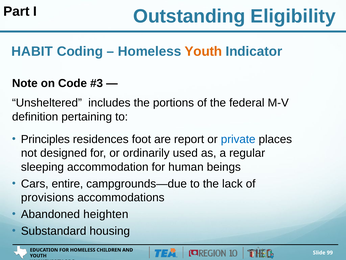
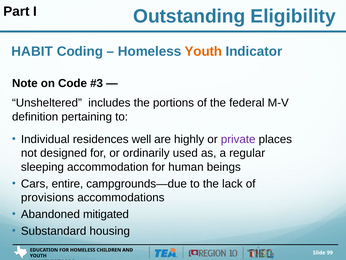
Principles: Principles -> Individual (45, 139)
foot: foot -> well (141, 139)
report: report -> highly (189, 139)
private colour: blue -> purple (238, 139)
heighten: heighten -> mitigated (106, 214)
